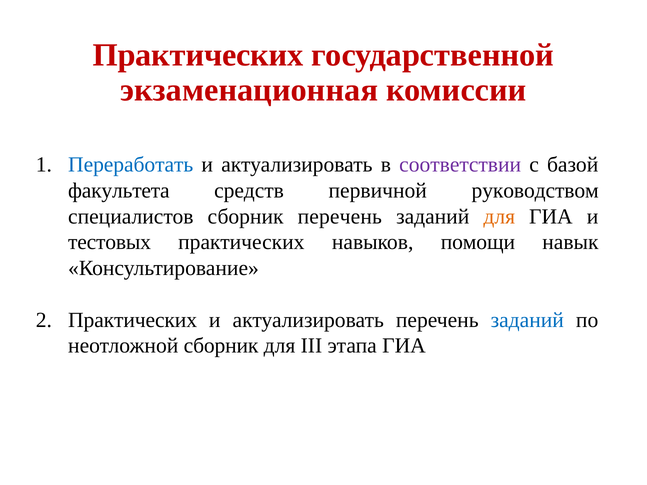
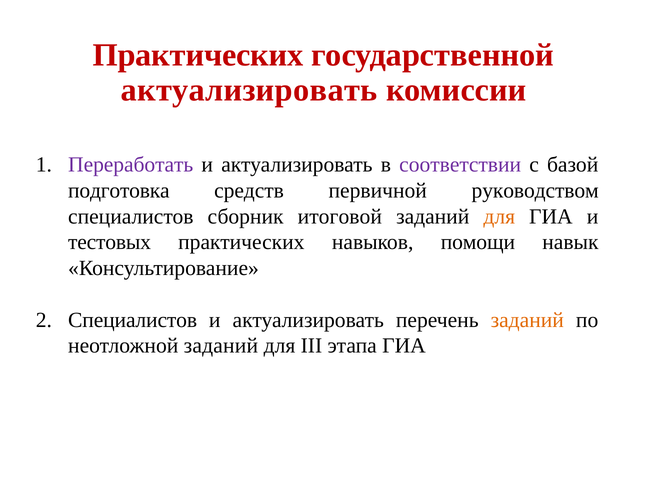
экзаменационная: экзаменационная -> актуализировать (249, 90)
Переработать colour: blue -> purple (131, 165)
факультета: факультета -> подготовка (119, 191)
сборник перечень: перечень -> итоговой (340, 217)
Практических: Практических -> Специалистов (133, 320)
заданий colour: blue -> orange (527, 320)
неотложной сборник: сборник -> заданий (221, 346)
